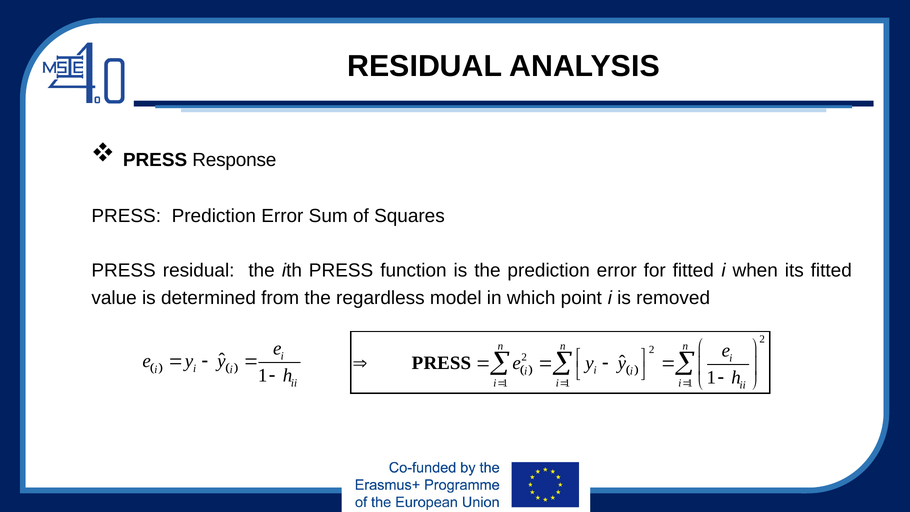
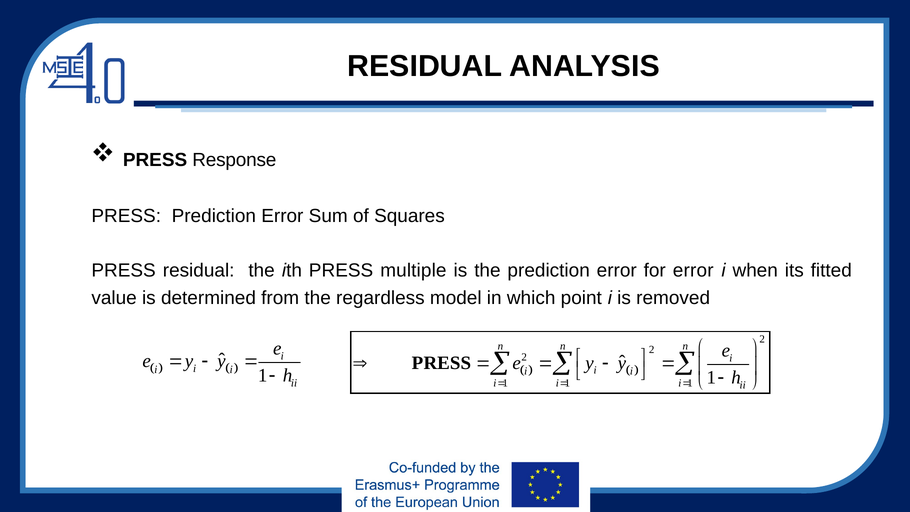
function: function -> multiple (413, 271)
for fitted: fitted -> error (693, 271)
